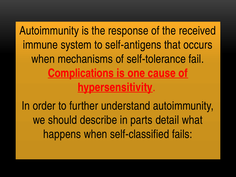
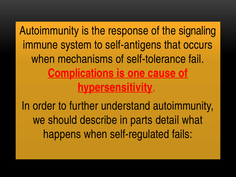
received: received -> signaling (197, 31)
self-classified: self-classified -> self-regulated (140, 134)
